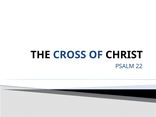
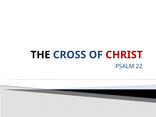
CHRIST colour: black -> red (124, 55)
